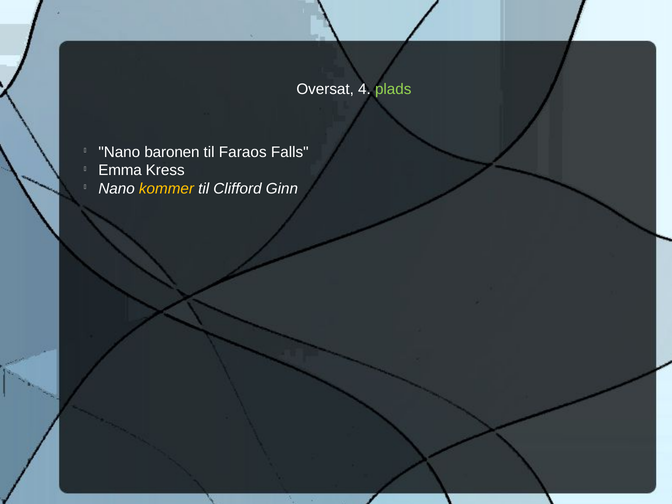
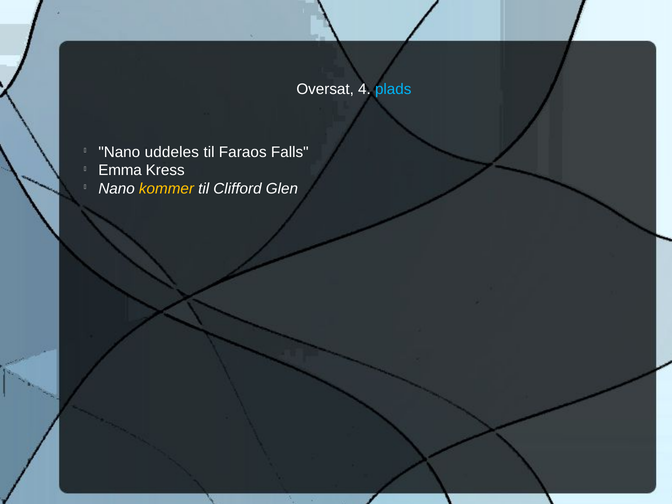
plads colour: light green -> light blue (393, 89)
baronen: baronen -> uddeles (172, 152)
Ginn: Ginn -> Glen (282, 189)
